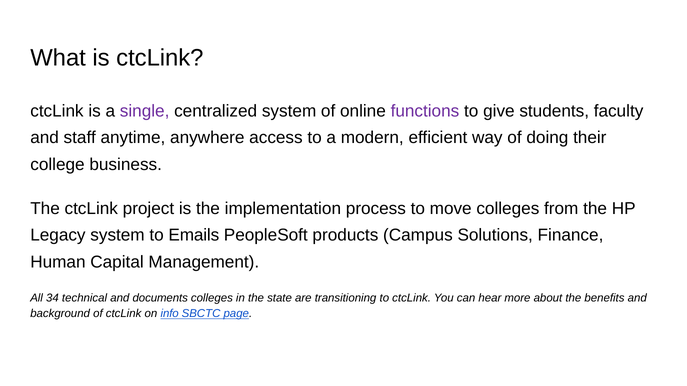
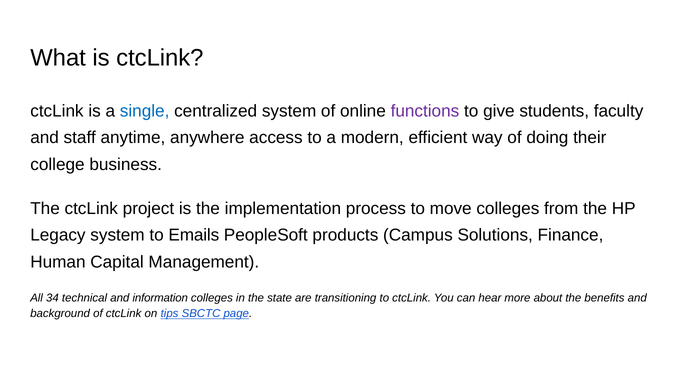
single colour: purple -> blue (145, 111)
documents: documents -> information (160, 298)
info: info -> tips (170, 314)
